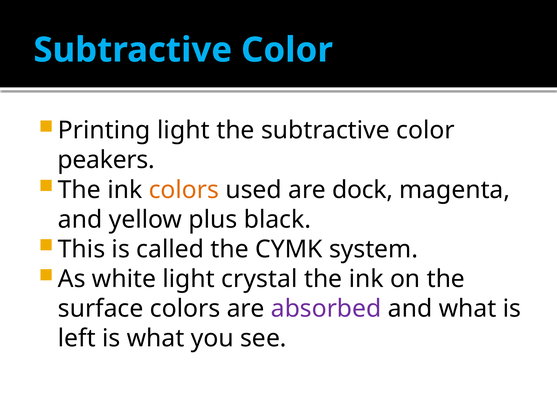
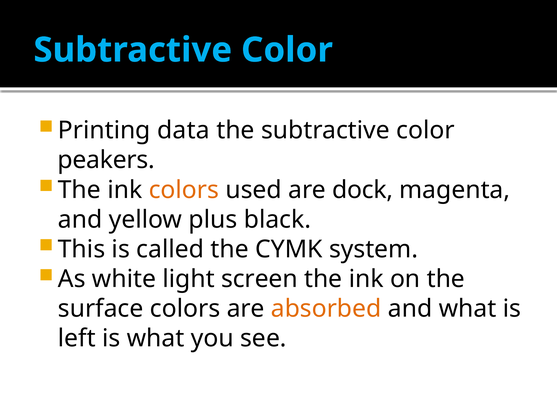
Printing light: light -> data (183, 130)
crystal: crystal -> screen (259, 279)
absorbed colour: purple -> orange (326, 309)
